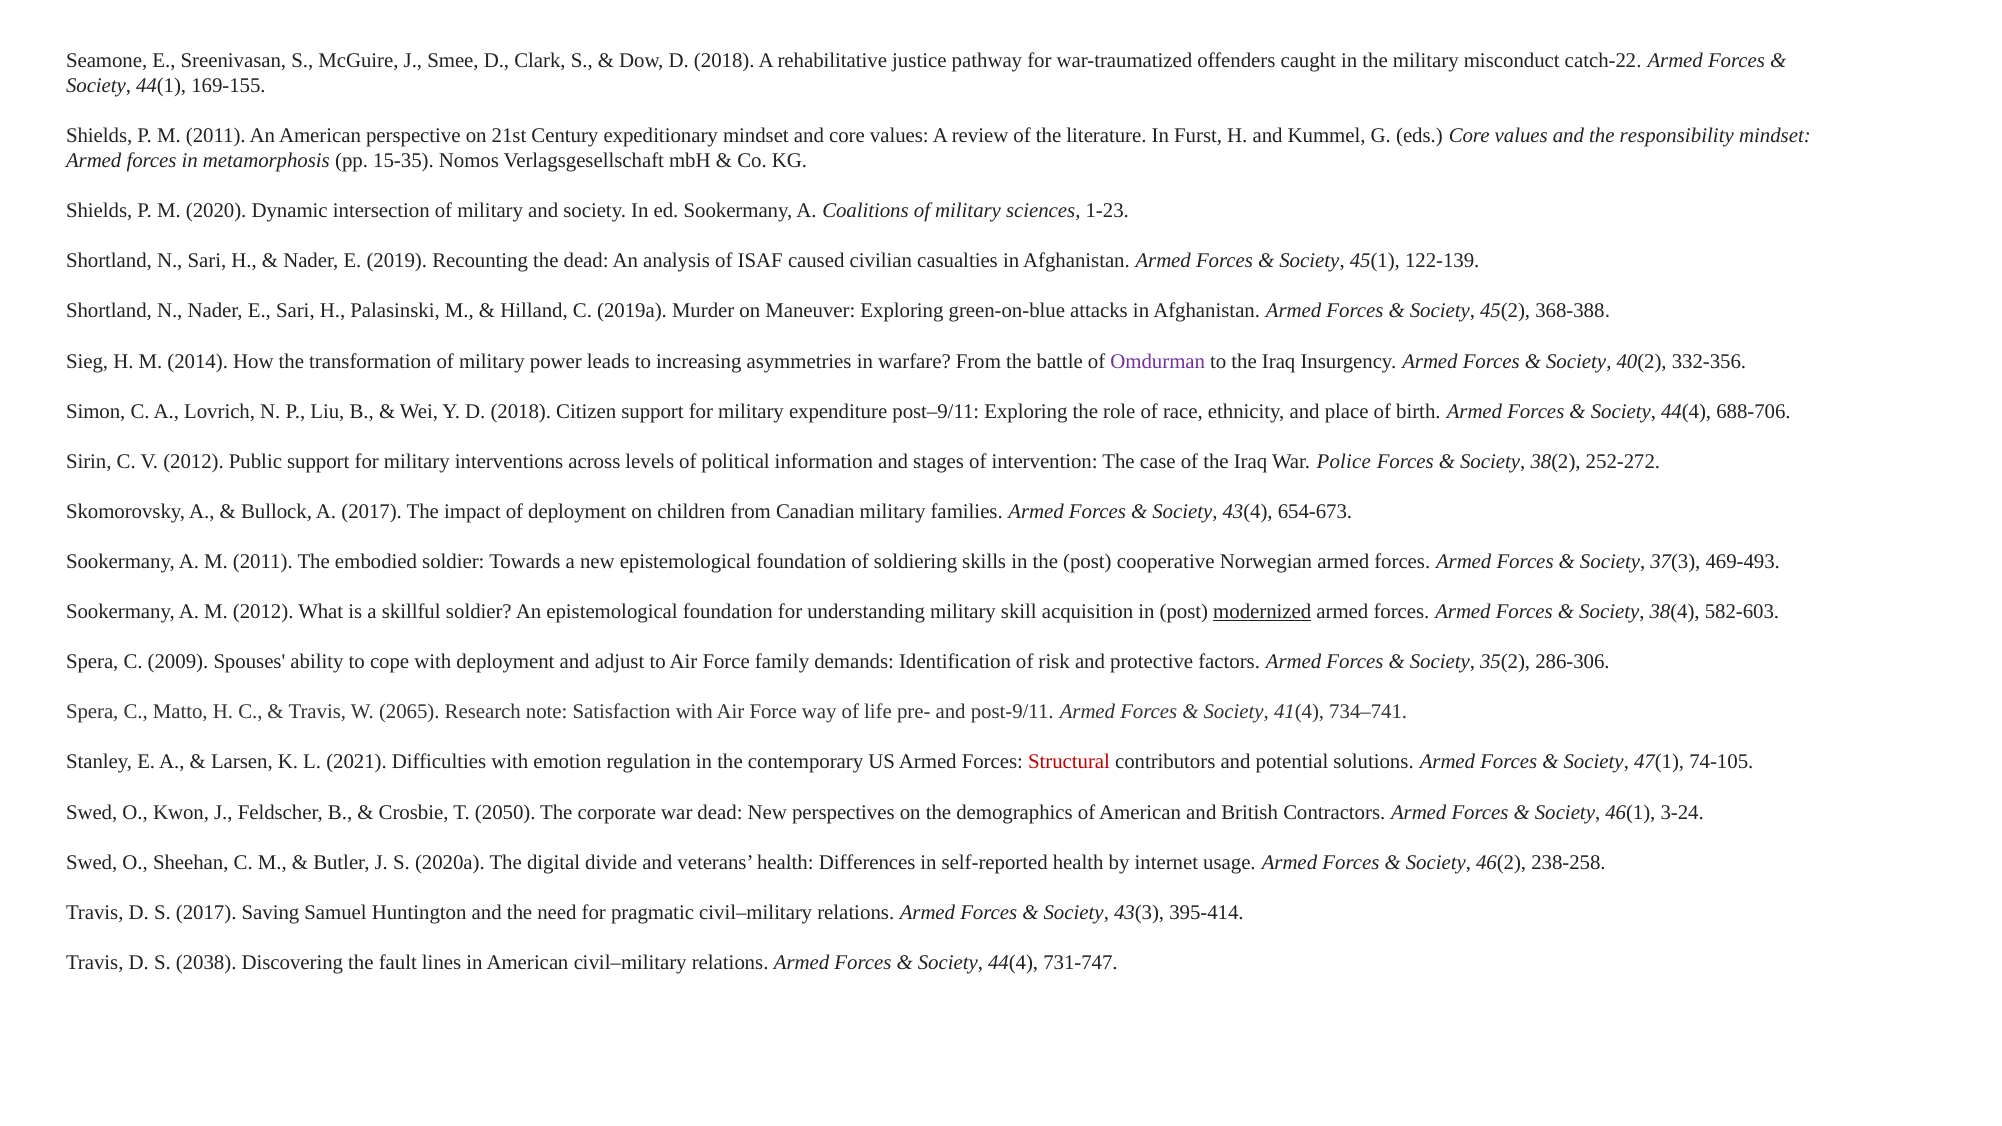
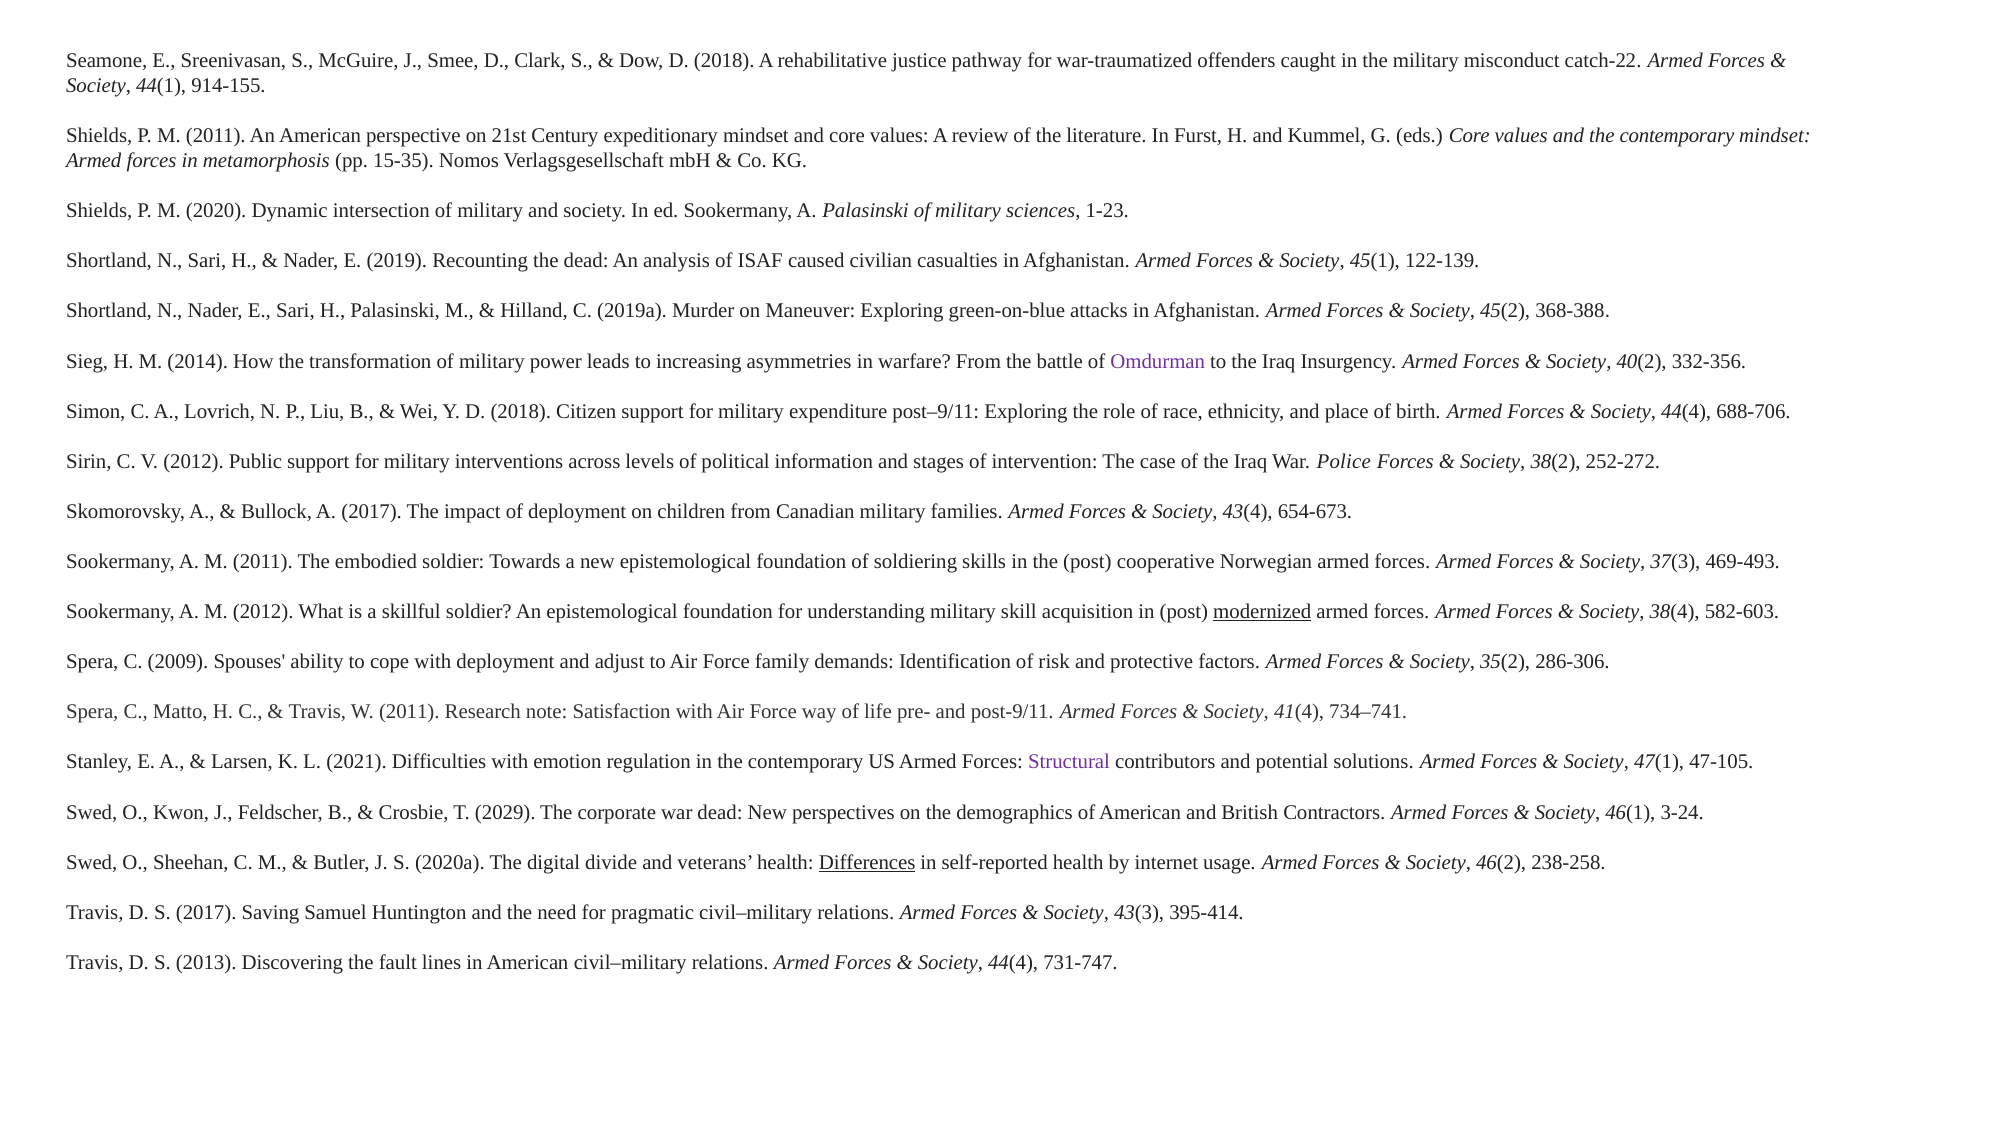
169-155: 169-155 -> 914-155 (229, 85)
and the responsibility: responsibility -> contemporary (1677, 136)
A Coalitions: Coalitions -> Palasinski (865, 211)
W 2065: 2065 -> 2011 (409, 712)
Structural colour: red -> purple (1069, 762)
74-105: 74-105 -> 47-105 (1721, 762)
2050: 2050 -> 2029 (505, 812)
Differences underline: none -> present (867, 862)
2038: 2038 -> 2013 (206, 963)
